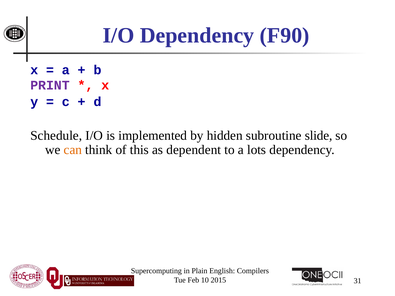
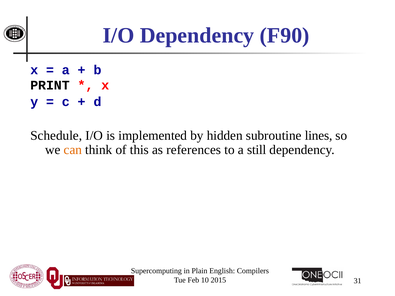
PRINT colour: purple -> black (50, 85)
slide: slide -> lines (319, 136)
dependent: dependent -> references (194, 150)
lots: lots -> still (257, 150)
